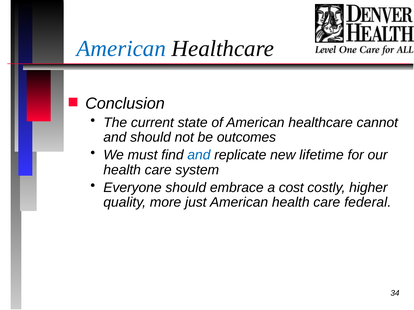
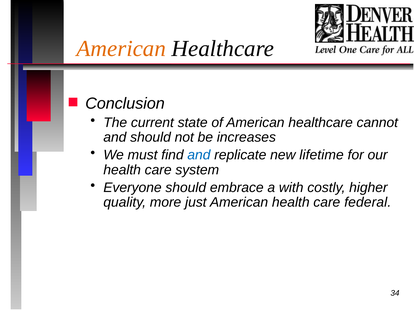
American colour: blue -> orange (121, 49)
outcomes: outcomes -> increases (246, 138)
cost: cost -> with (291, 188)
